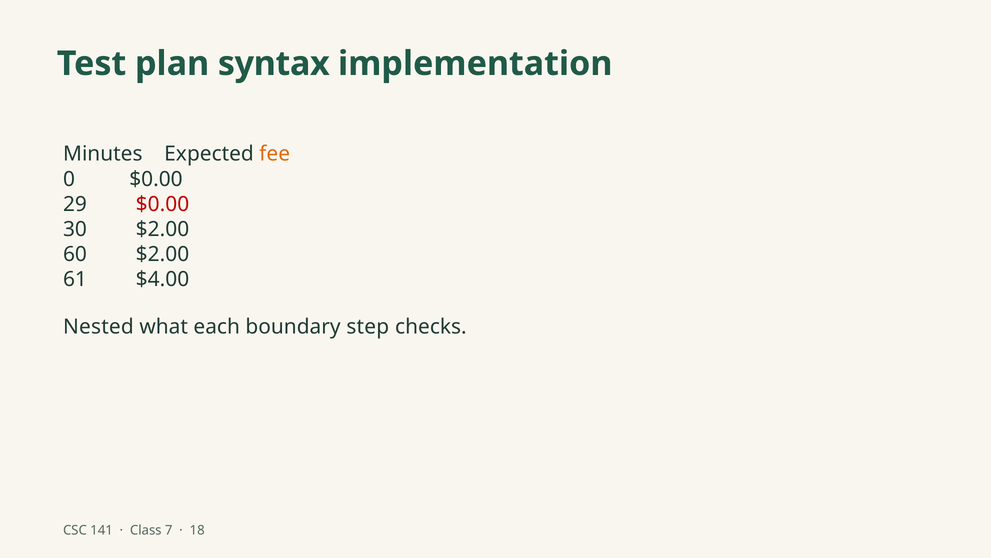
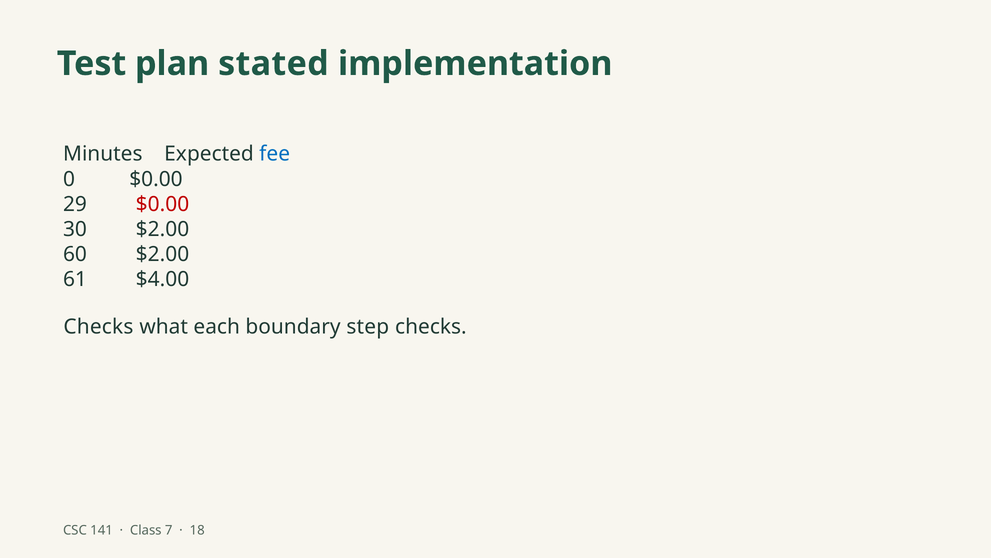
syntax: syntax -> stated (273, 64)
fee colour: orange -> blue (275, 154)
Nested: Nested -> Checks (98, 327)
